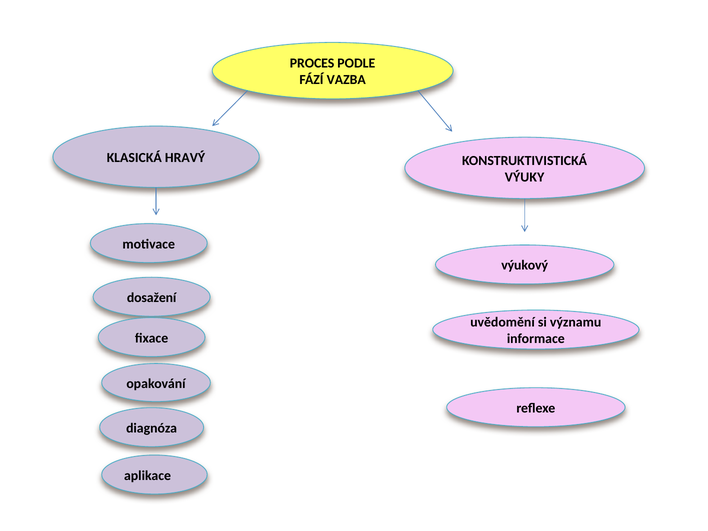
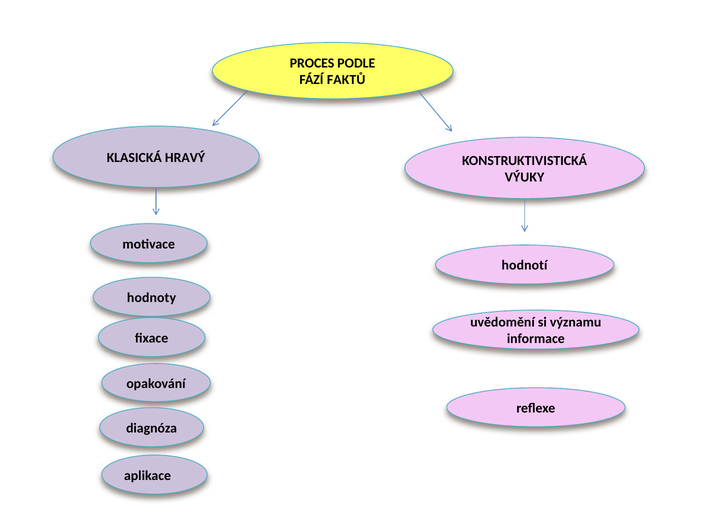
VAZBA: VAZBA -> FAKTŮ (346, 80)
výukový: výukový -> hodnotí (525, 265)
dosažení: dosažení -> hodnoty (152, 298)
